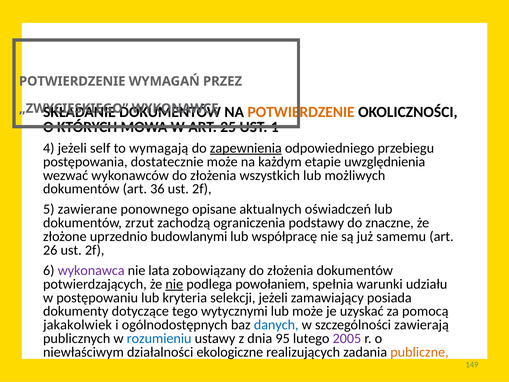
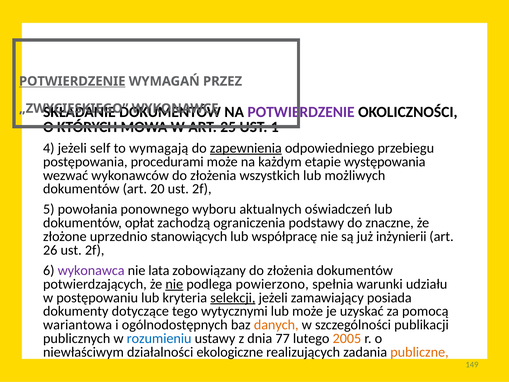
POTWIERDZENIE underline: none -> present (72, 81)
POTWIERDZENIE colour: orange -> purple (301, 112)
dostatecznie: dostatecznie -> procedurami (167, 162)
uwzględnienia: uwzględnienia -> występowania (385, 162)
36: 36 -> 20 (157, 189)
zawierane: zawierane -> powołania (88, 209)
opisane: opisane -> wyboru (214, 209)
zrzut: zrzut -> opłat (140, 223)
budowlanymi: budowlanymi -> stanowiących (189, 236)
samemu: samemu -> inżynierii (401, 236)
powołaniem: powołaniem -> powierzono (272, 284)
selekcji underline: none -> present (233, 298)
jakakolwiek: jakakolwiek -> wariantowa (78, 325)
danych colour: blue -> orange (276, 325)
zawierają: zawierają -> publikacji (422, 325)
95: 95 -> 77 (283, 338)
2005 colour: purple -> orange (347, 338)
